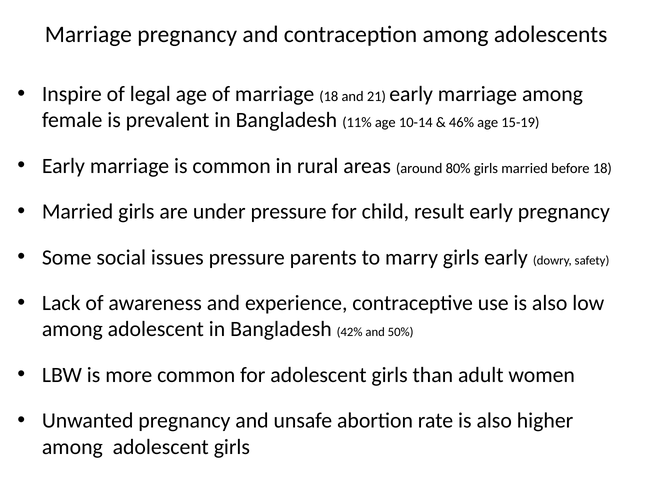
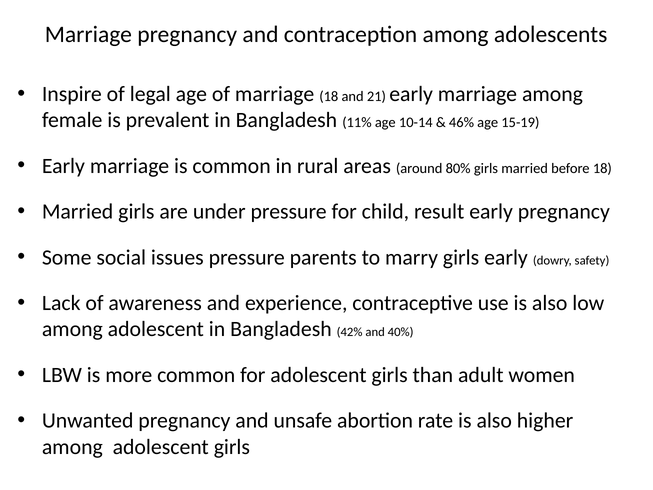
50%: 50% -> 40% (401, 332)
